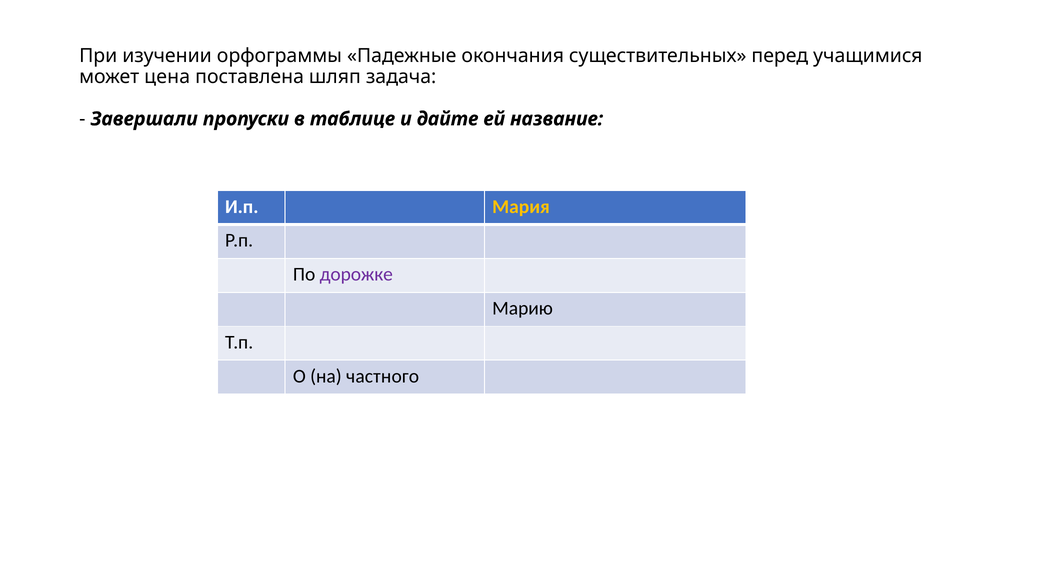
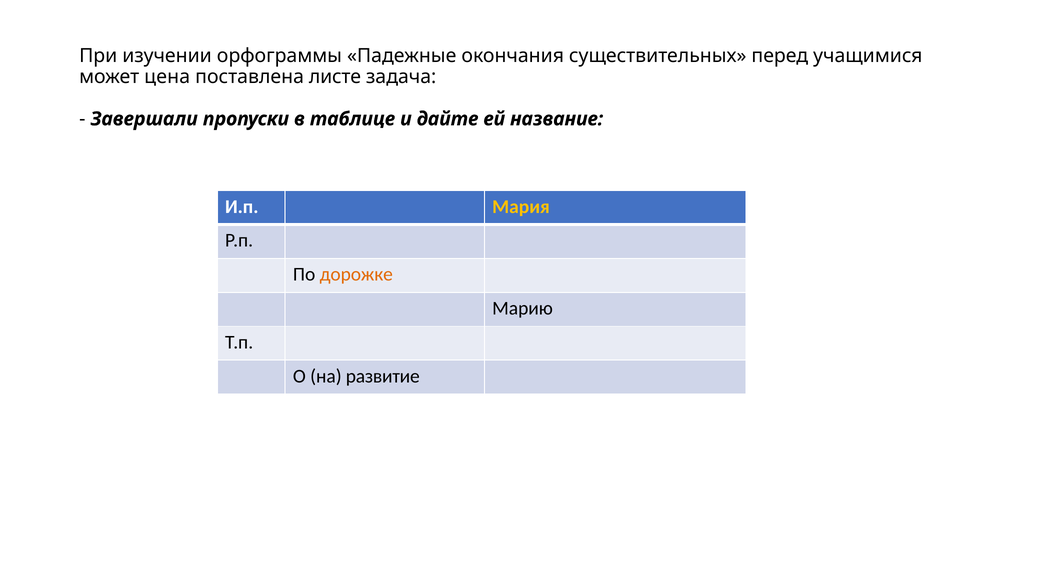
шляп: шляп -> листе (335, 77)
дорожке colour: purple -> orange (356, 274)
частного: частного -> развитие (383, 376)
